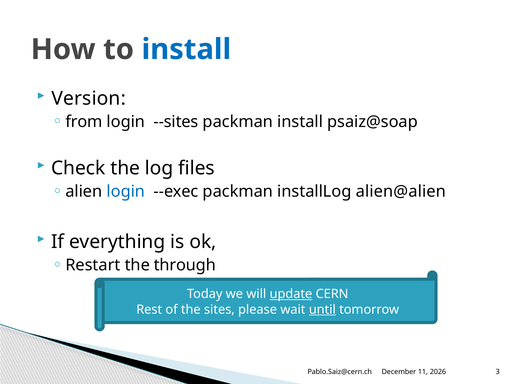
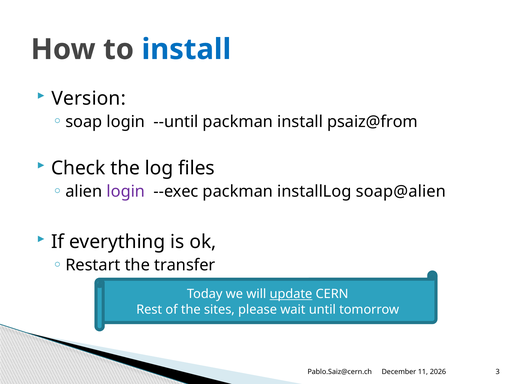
from: from -> soap (84, 122)
--sites: --sites -> --until (176, 122)
psaiz@soap: psaiz@soap -> psaiz@from (373, 122)
login colour: blue -> purple (126, 192)
alien@alien: alien@alien -> soap@alien (401, 192)
through: through -> transfer (185, 265)
until underline: present -> none (322, 309)
